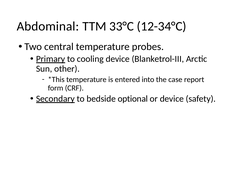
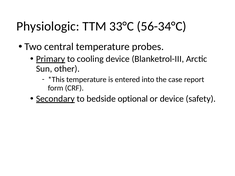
Abdominal: Abdominal -> Physiologic (48, 26)
12-34°C: 12-34°C -> 56-34°C (162, 26)
